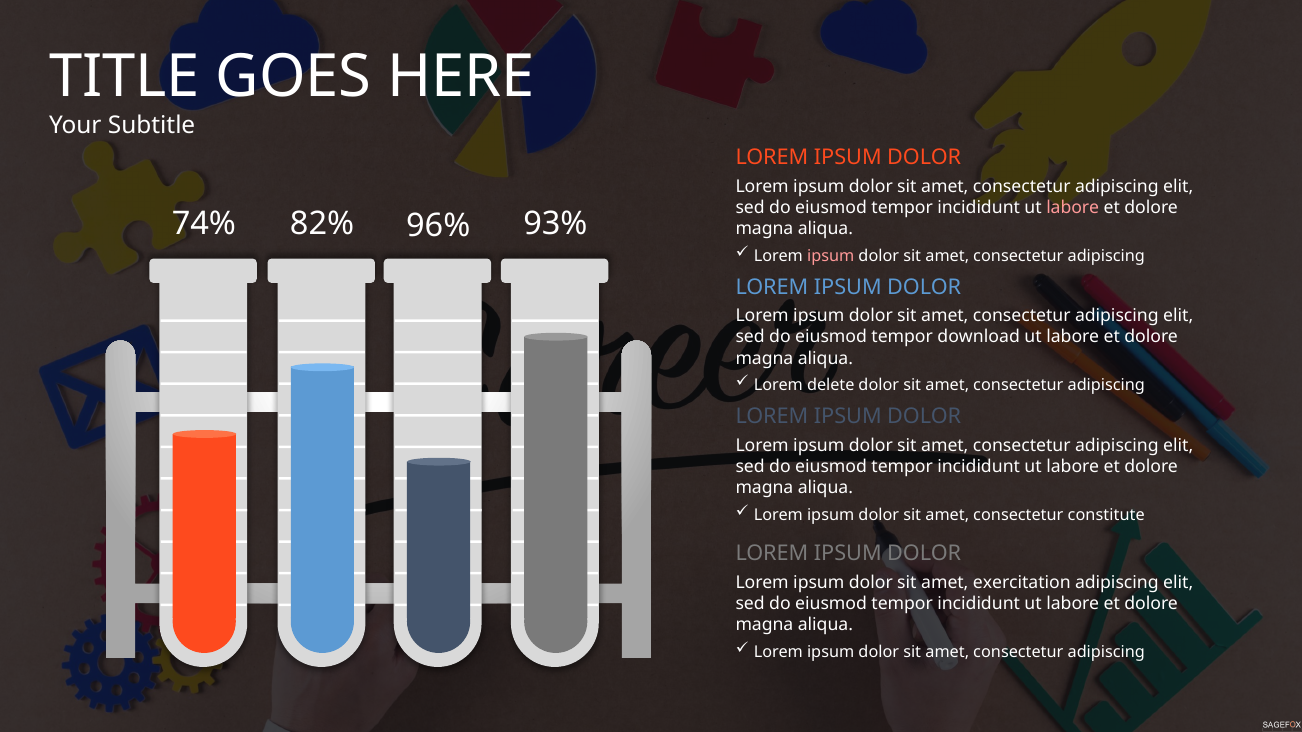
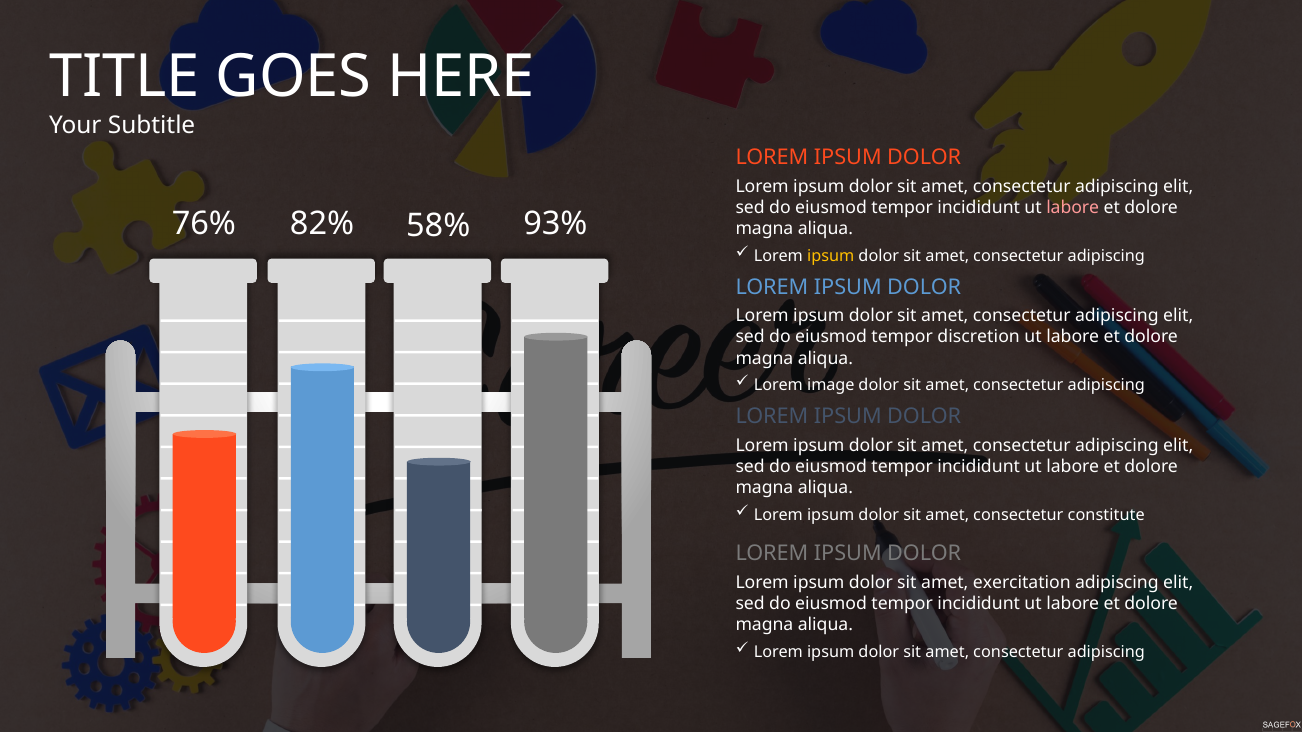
74%: 74% -> 76% (204, 224)
96%: 96% -> 58% (438, 226)
ipsum colour: pink -> yellow (831, 256)
download: download -> discretion (979, 337)
delete: delete -> image (831, 385)
